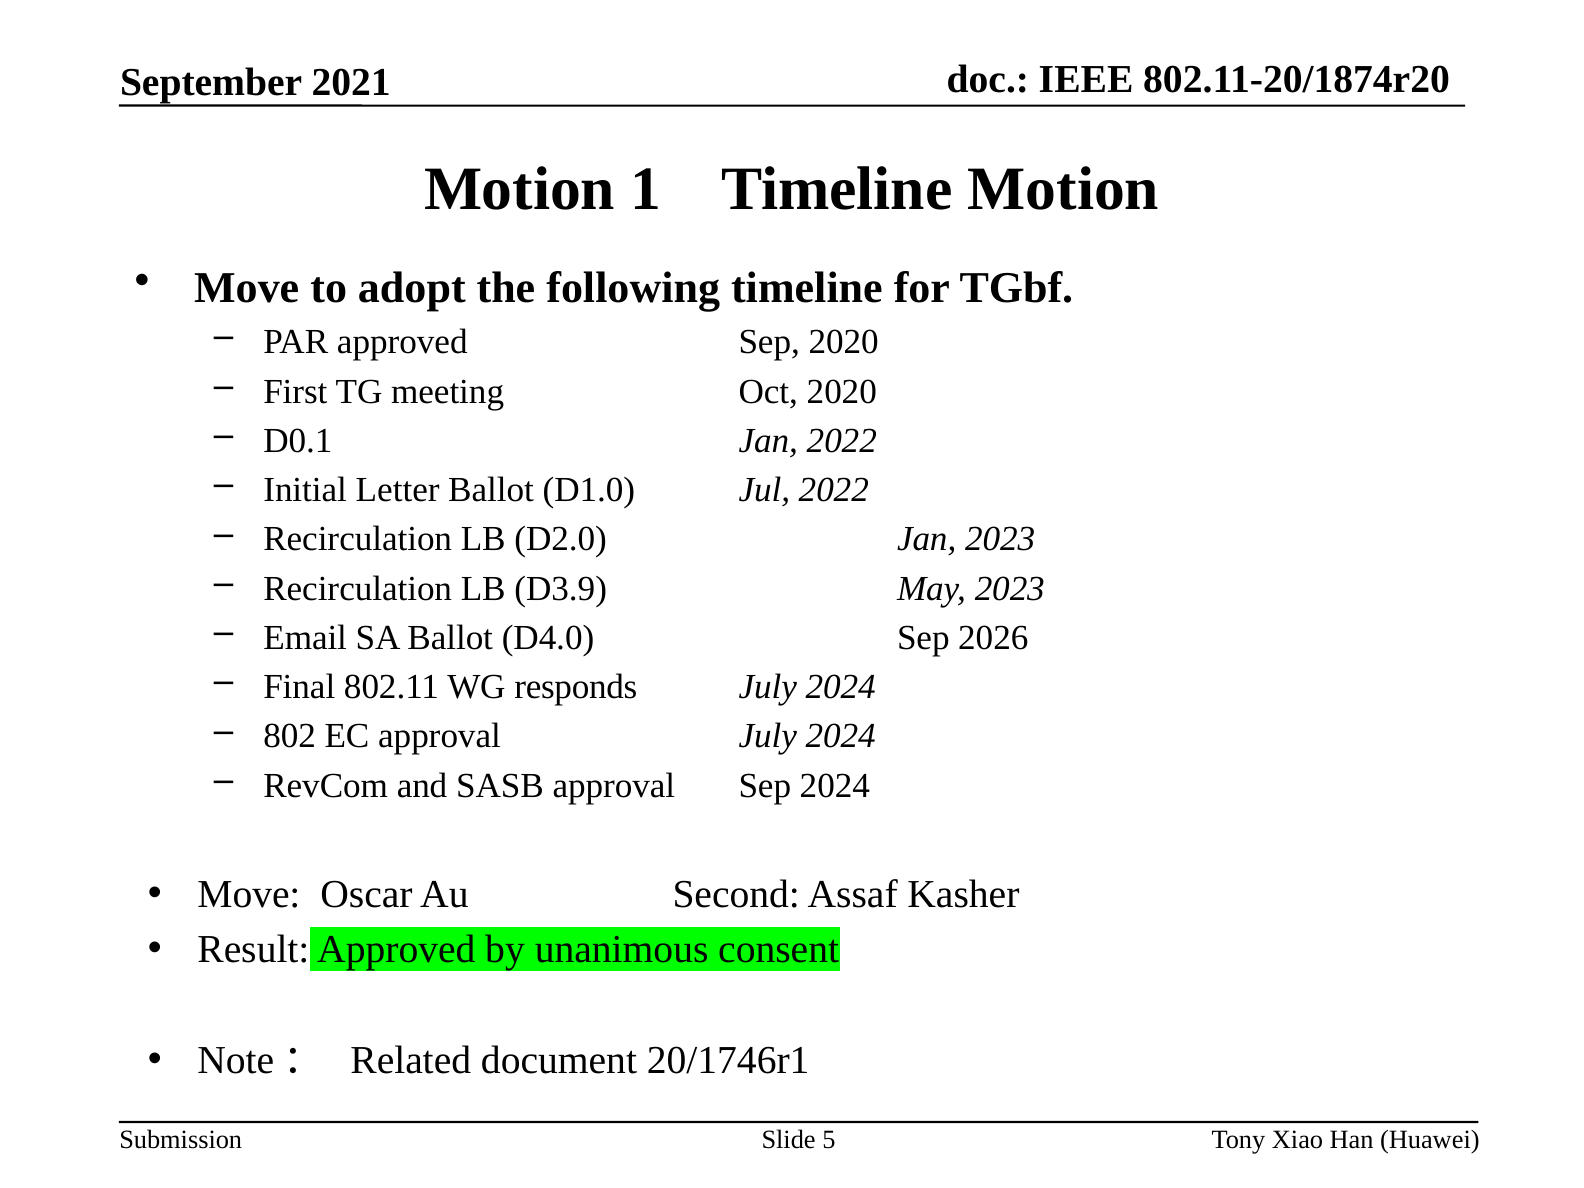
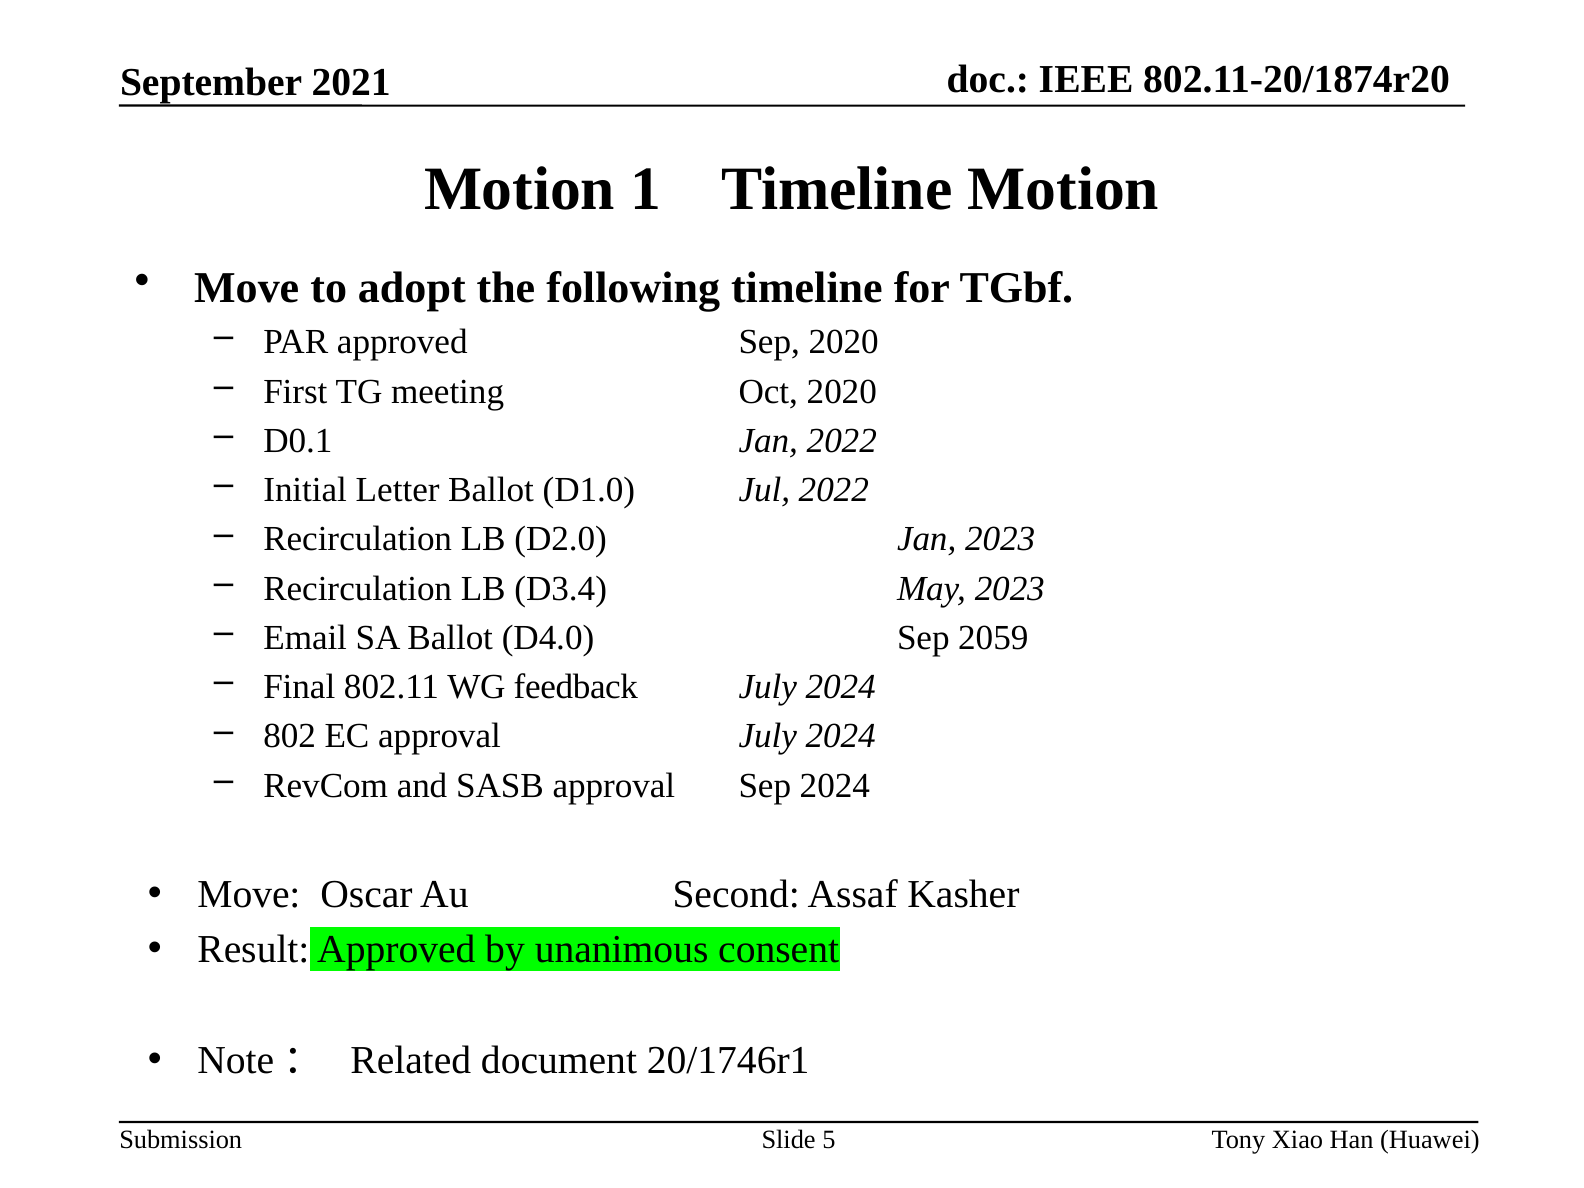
D3.9: D3.9 -> D3.4 (561, 589)
2026: 2026 -> 2059 (993, 638)
responds: responds -> feedback (576, 687)
